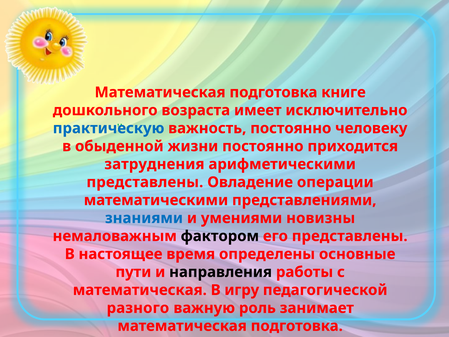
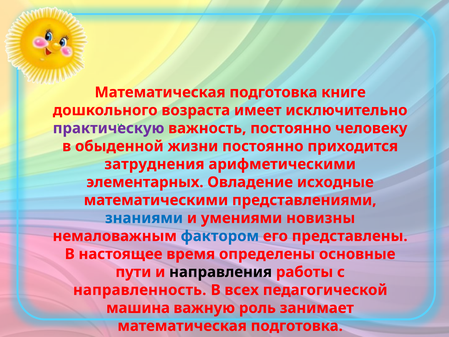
практическую colour: blue -> purple (109, 128)
представлены: представлены -> элементарных (145, 182)
операции: операции -> исходные (335, 182)
фактором colour: black -> blue (220, 236)
математическая: математическая -> направленность (140, 290)
игру: игру -> всех (242, 290)
разного: разного -> машина (138, 308)
